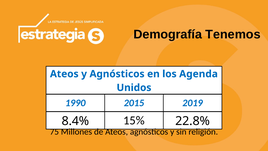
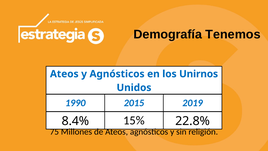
Agenda: Agenda -> Unirnos (199, 74)
